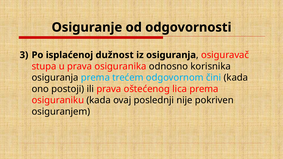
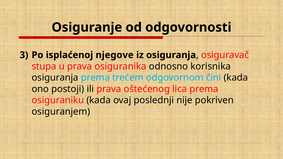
dužnost: dužnost -> njegove (115, 55)
